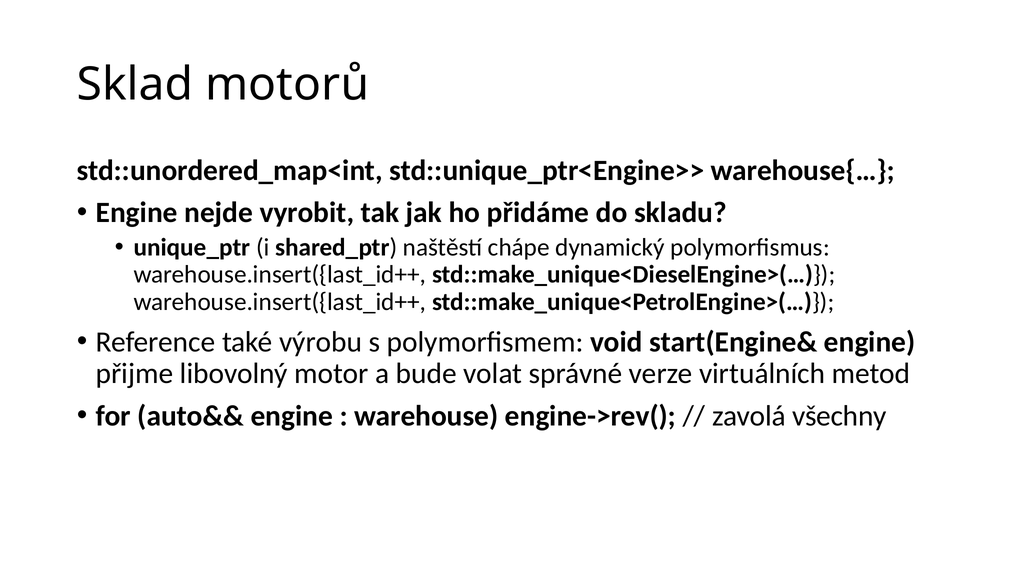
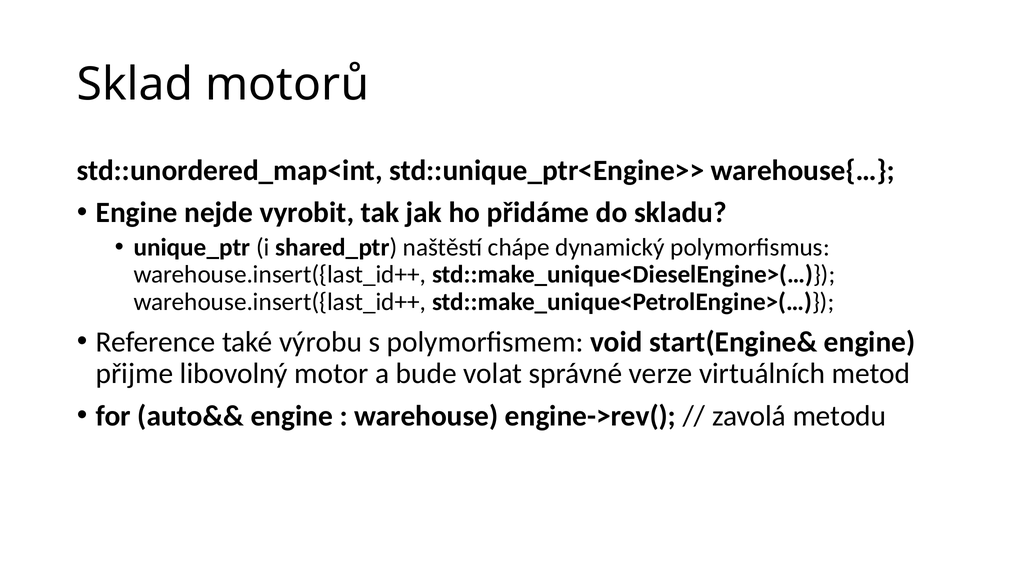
všechny: všechny -> metodu (839, 416)
